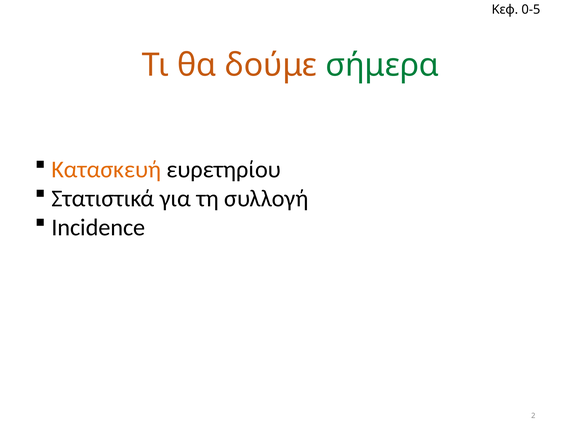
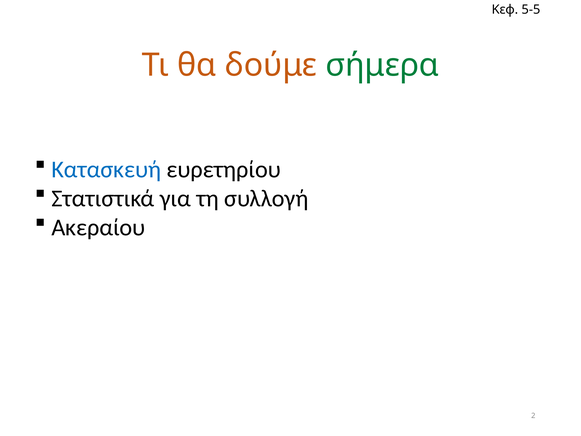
0-5: 0-5 -> 5-5 (531, 9)
Κατασκευή colour: orange -> blue (106, 169)
Incidence: Incidence -> Ακεραίου (98, 227)
